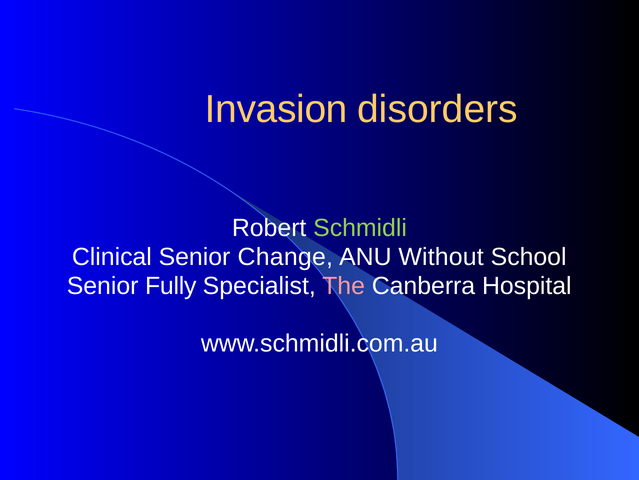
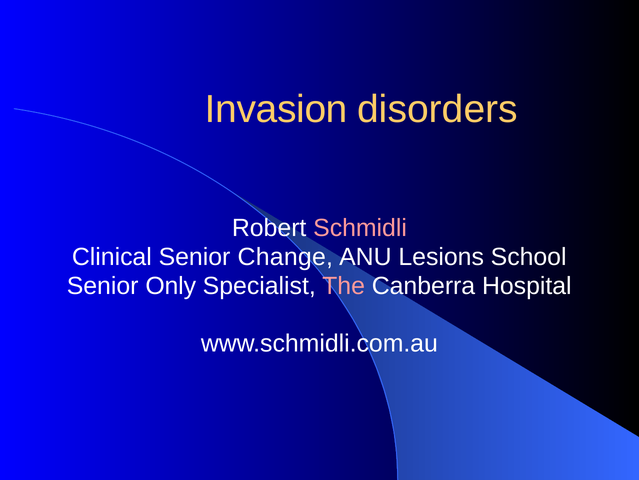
Schmidli colour: light green -> pink (360, 228)
Without: Without -> Lesions (441, 257)
Fully: Fully -> Only (171, 285)
